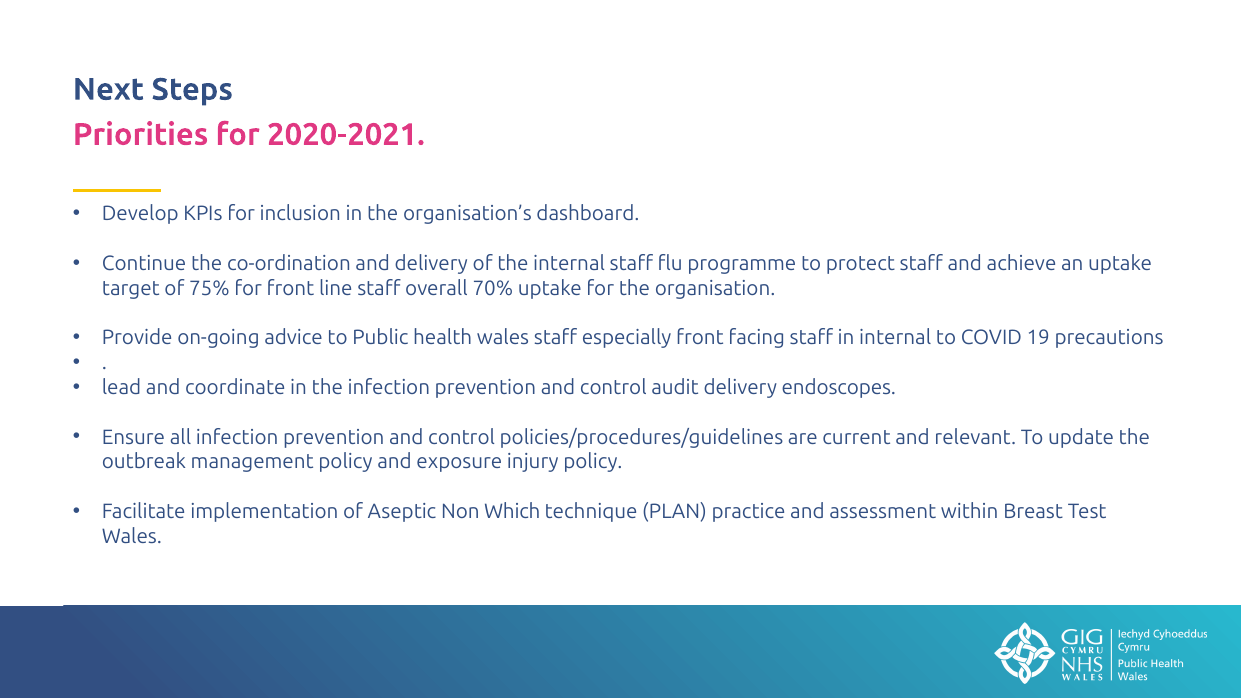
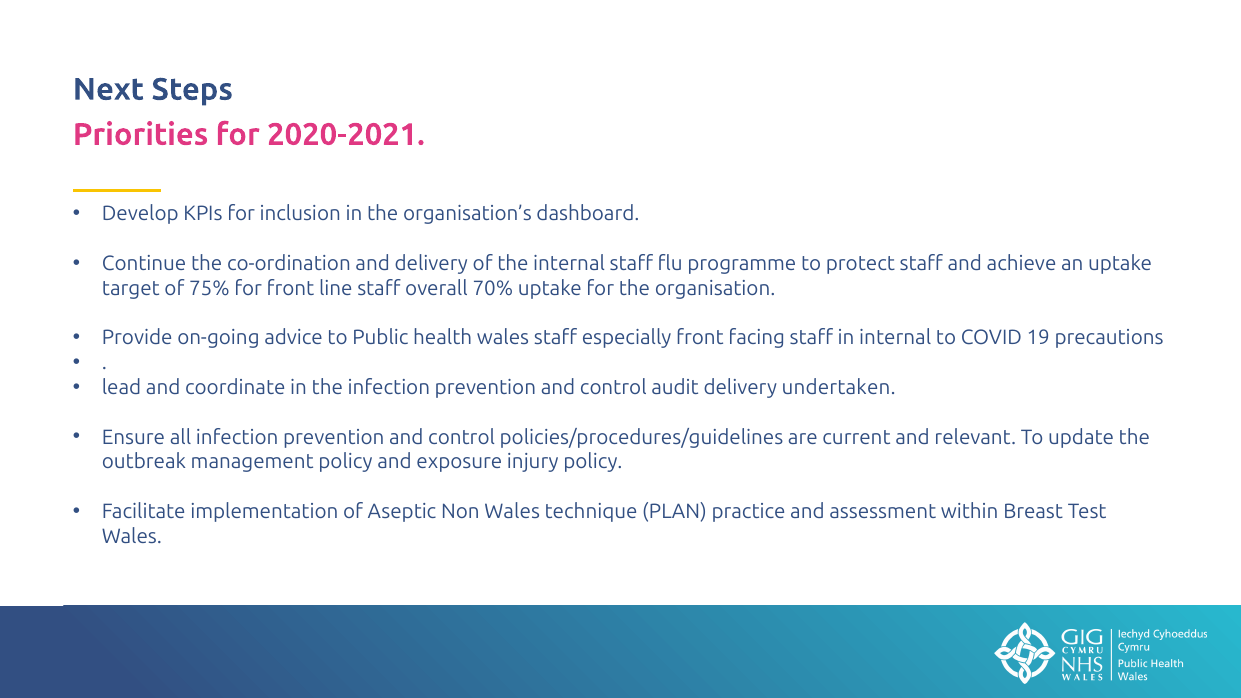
endoscopes: endoscopes -> undertaken (839, 388)
Non Which: Which -> Wales (512, 512)
